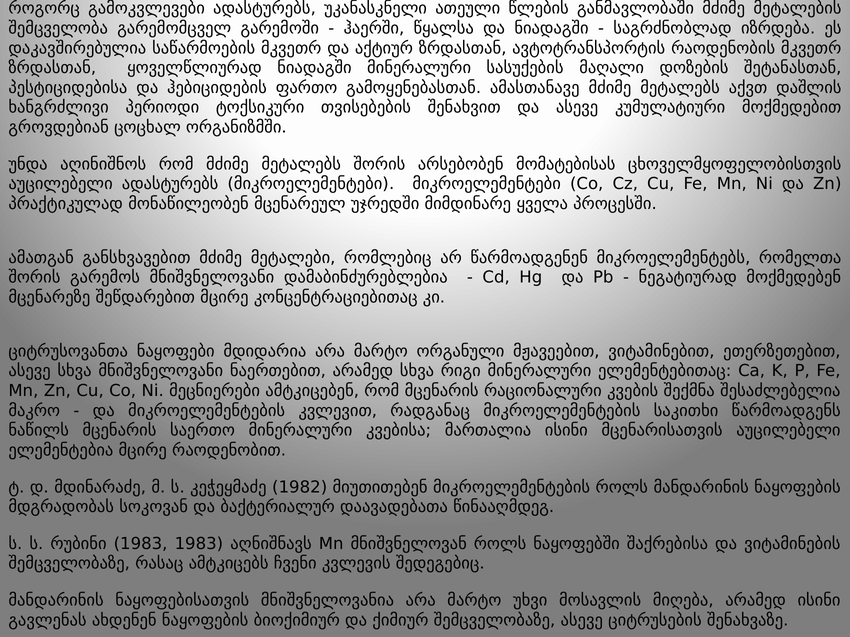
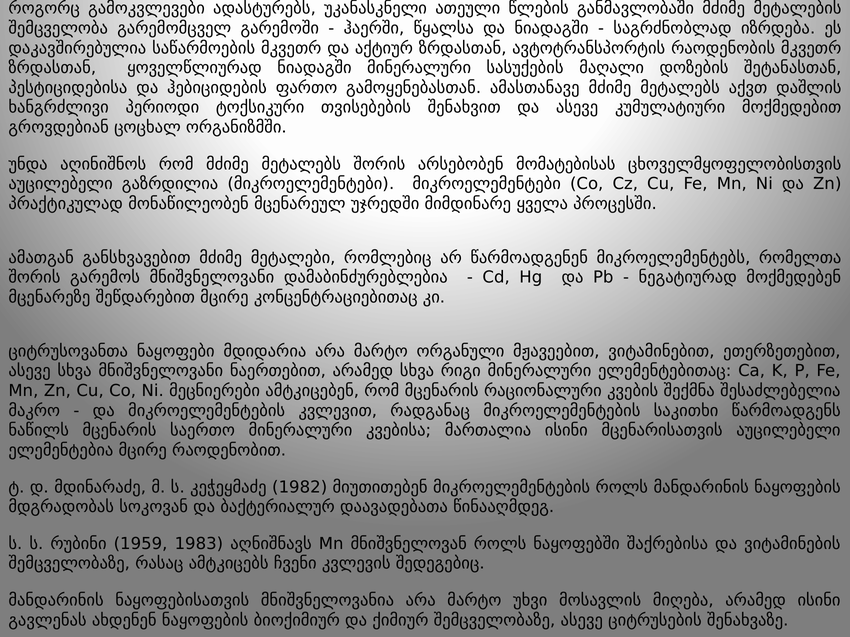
აუცილებელი ადასტურებს: ადასტურებს -> გაზრდილია (170, 184)
რუბინი 1983: 1983 -> 1959 (141, 544)
